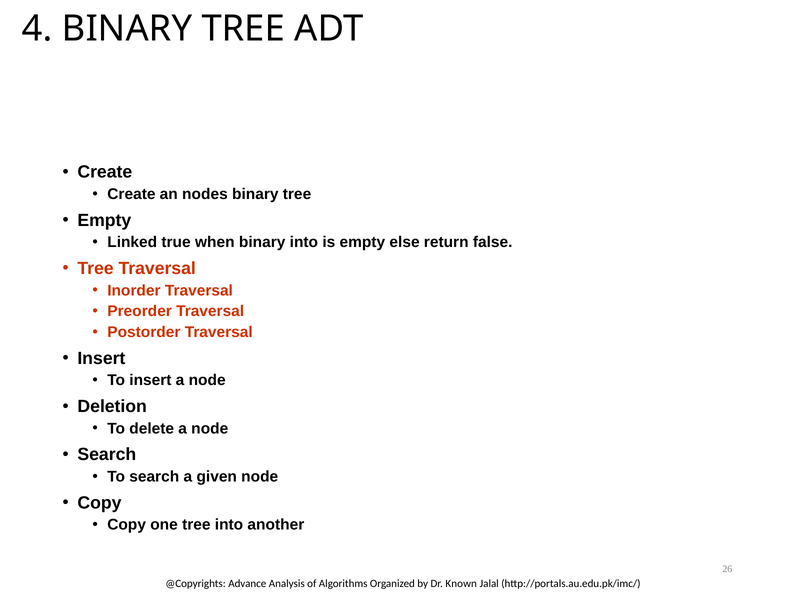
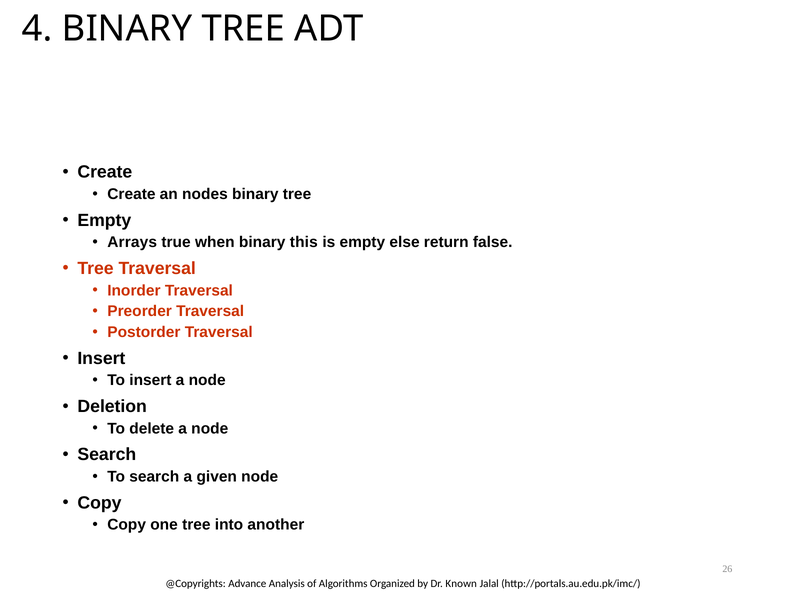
Linked: Linked -> Arrays (132, 242)
binary into: into -> this (304, 242)
